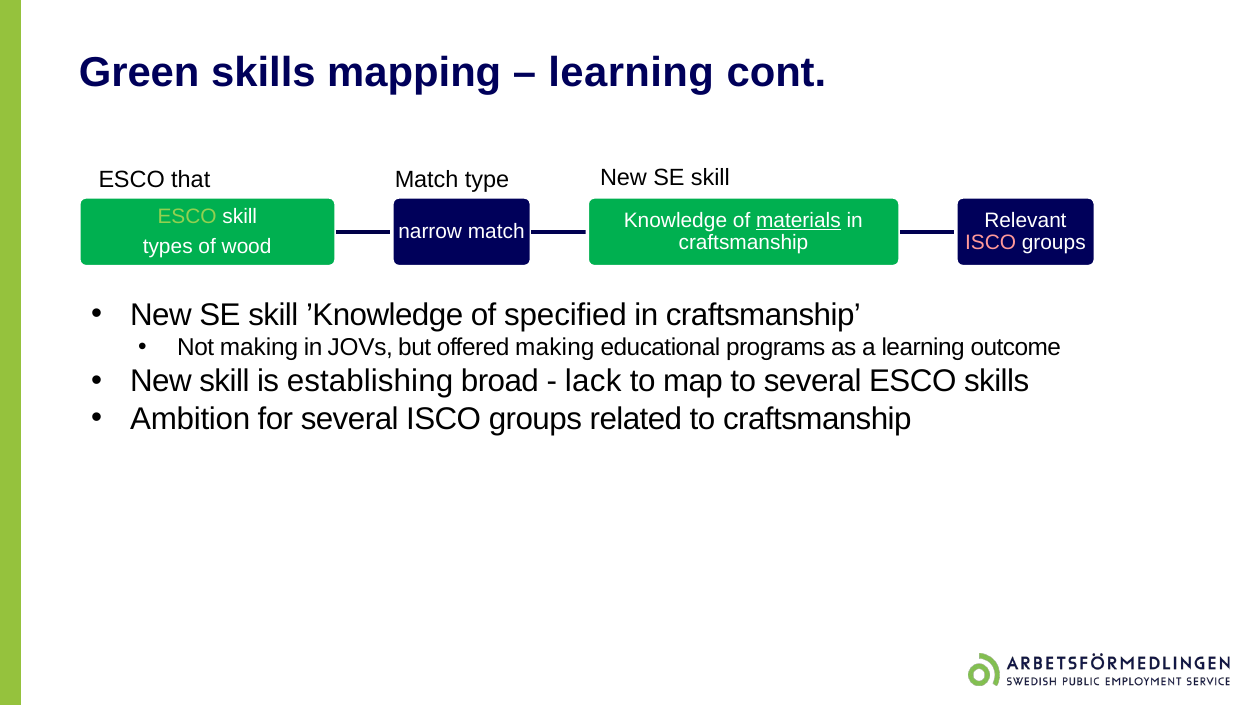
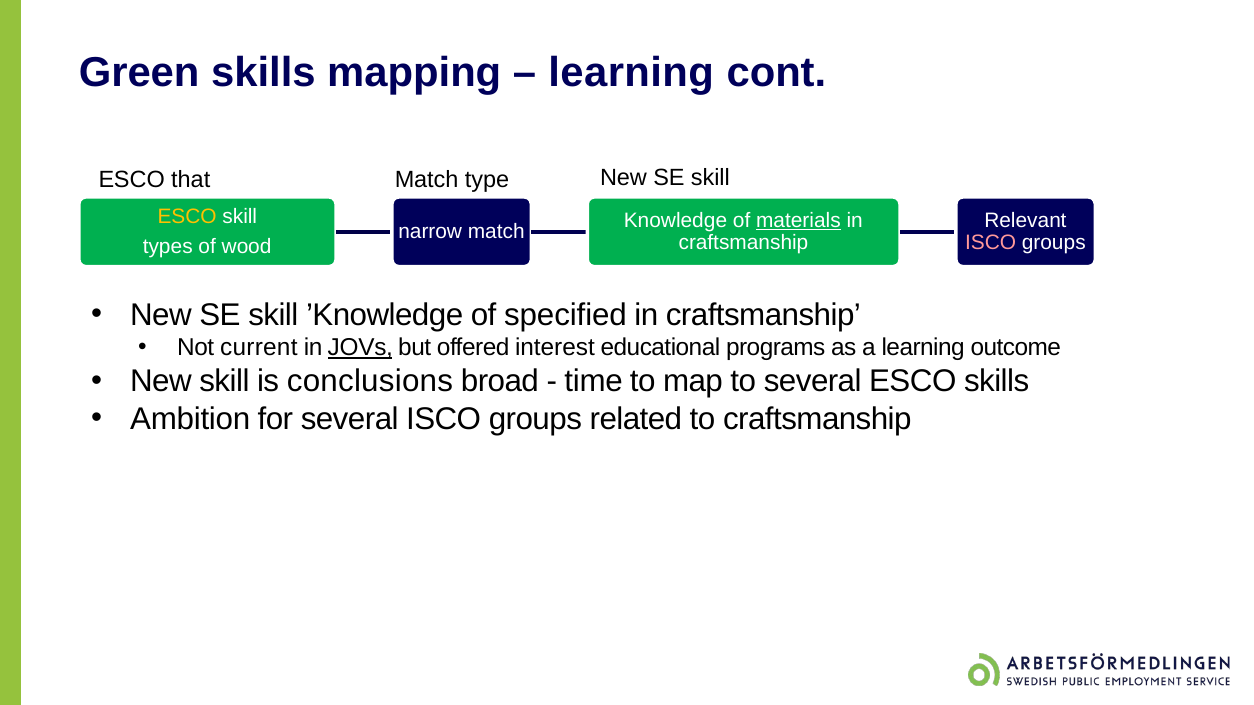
ESCO colour: light green -> yellow (187, 217)
Not making: making -> current (259, 348)
JOVs underline: none -> present (360, 348)
offered making: making -> interest (555, 348)
establishing: establishing -> conclusions (370, 382)
lack: lack -> time (594, 382)
